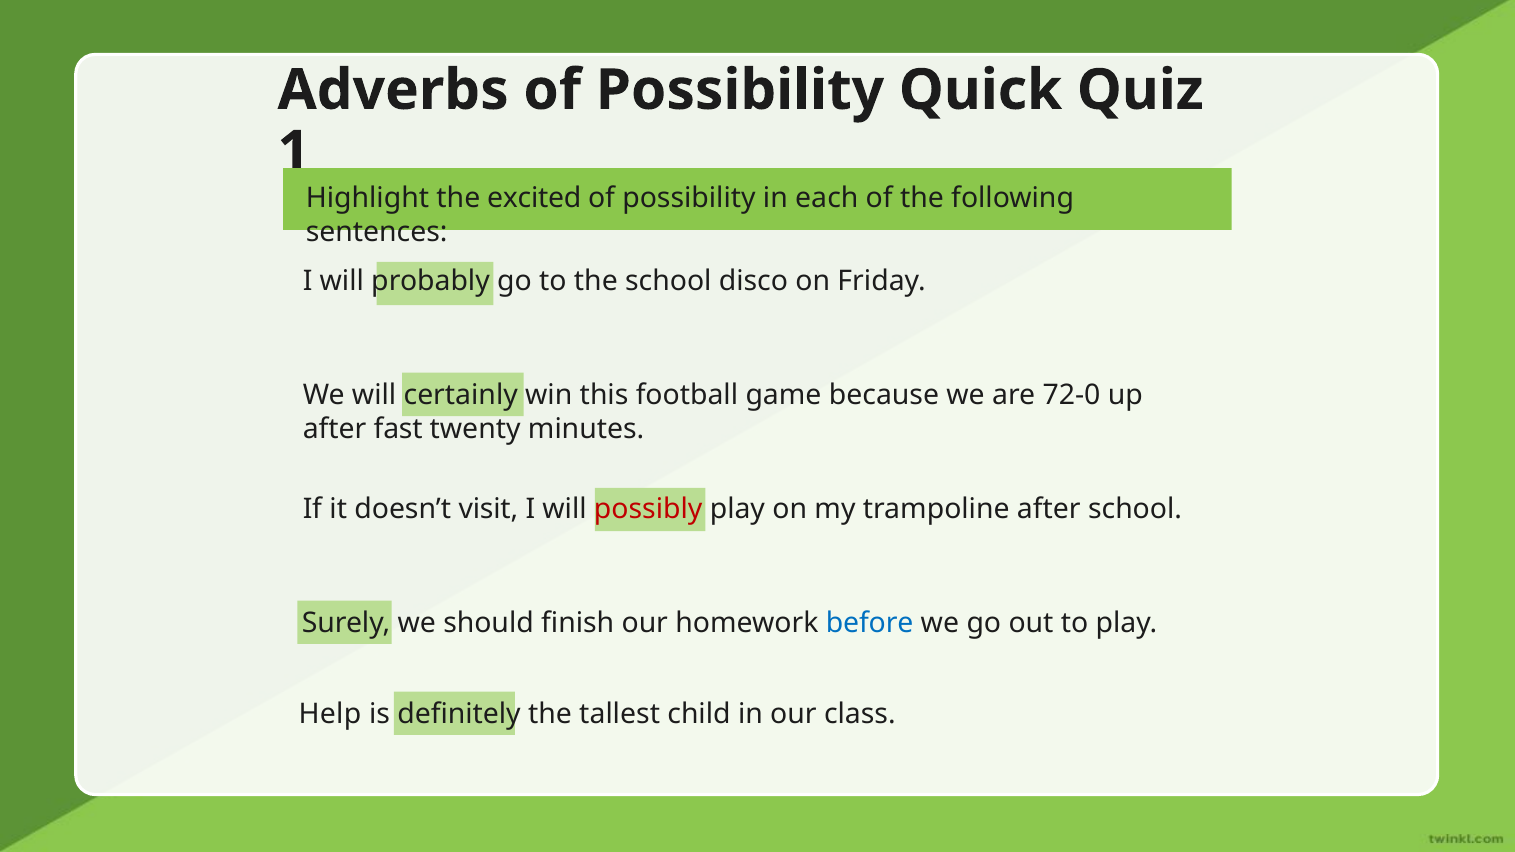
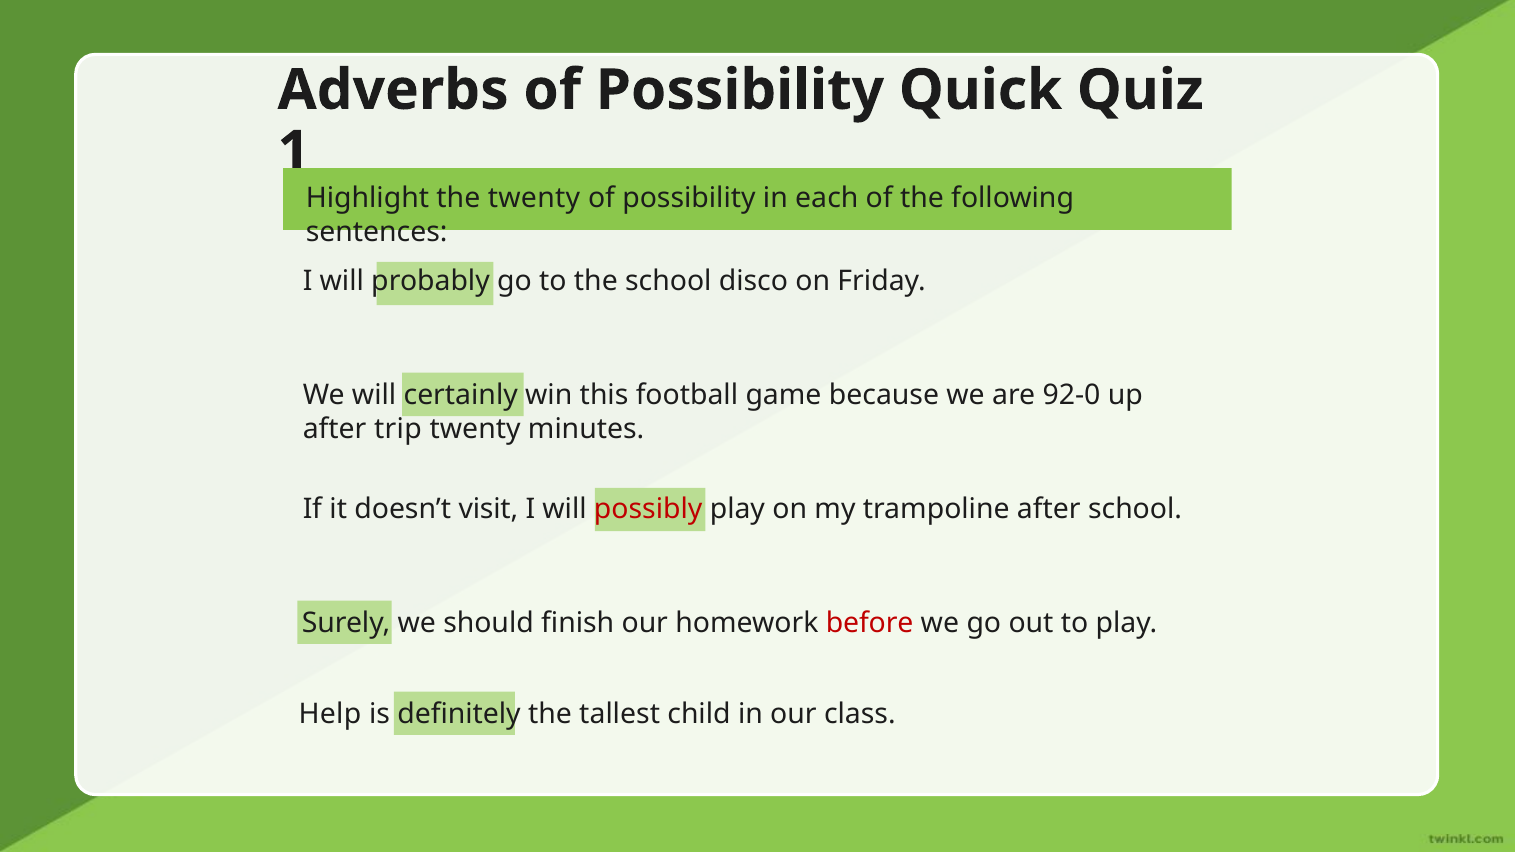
the excited: excited -> twenty (534, 198)
72-0: 72-0 -> 92-0 (1071, 395)
fast: fast -> trip (398, 430)
before colour: blue -> red (870, 623)
